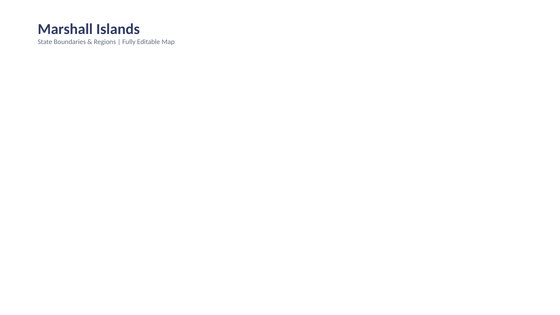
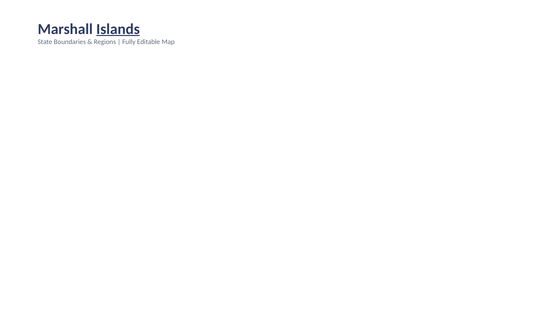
Islands underline: none -> present (118, 29)
